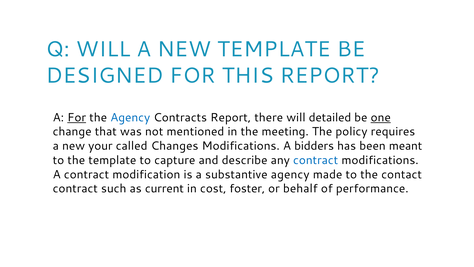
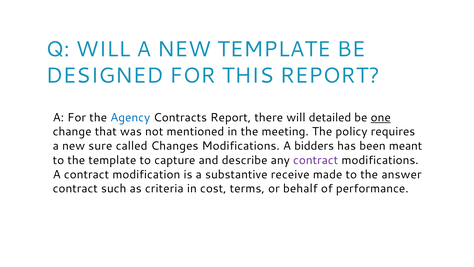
For underline: present -> none (77, 117)
your: your -> sure (100, 146)
contract colour: blue -> purple (316, 160)
substantive agency: agency -> receive (290, 174)
contact: contact -> answer (402, 174)
current: current -> criteria (164, 188)
foster: foster -> terms (247, 188)
